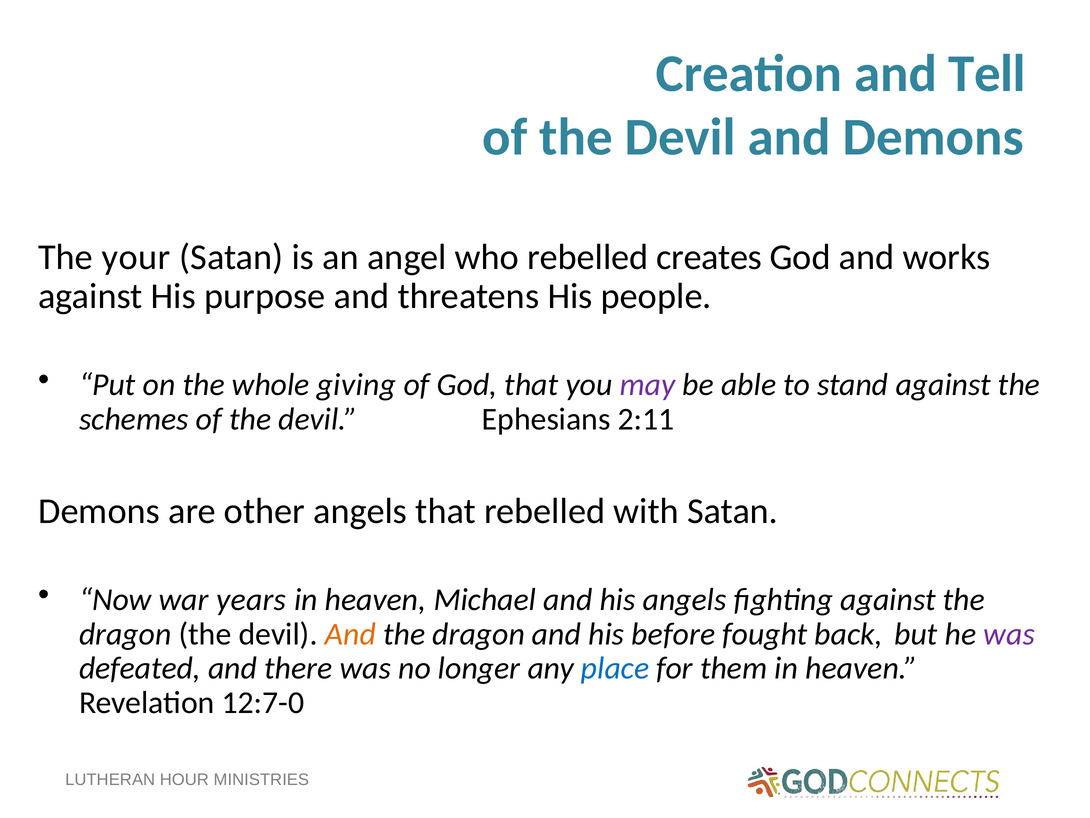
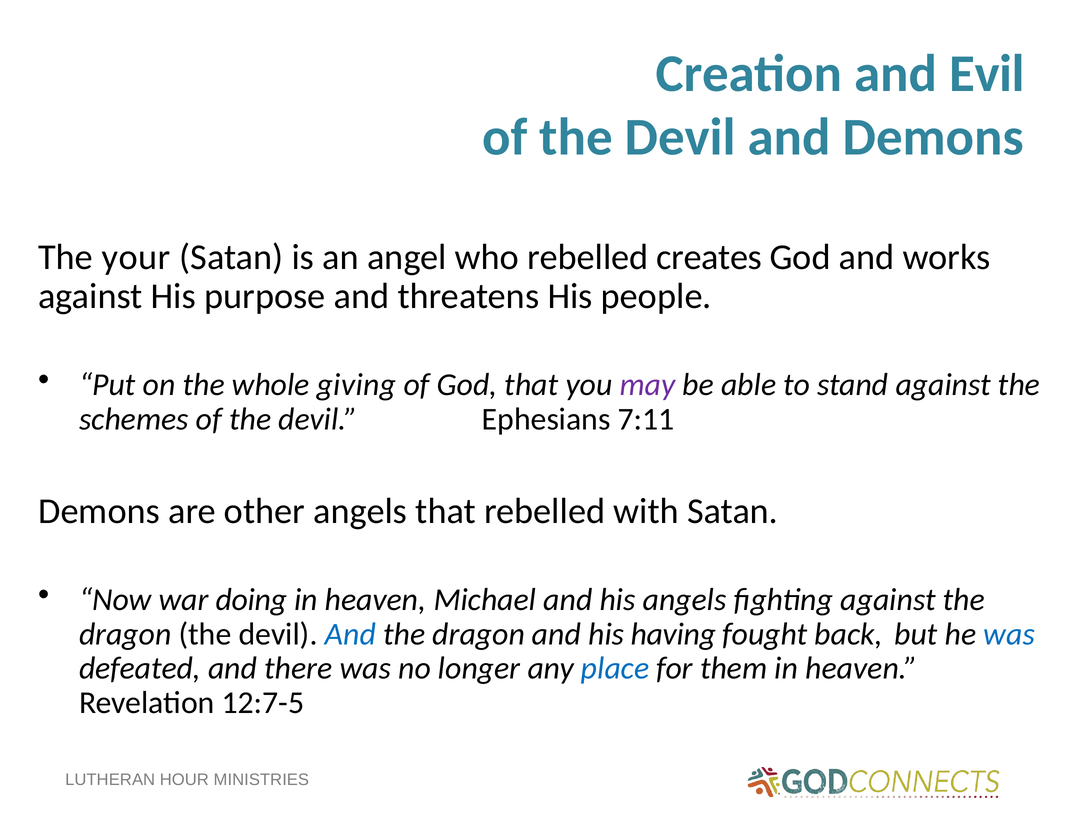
Tell: Tell -> Evil (987, 74)
2:11: 2:11 -> 7:11 (646, 419)
years: years -> doing (252, 599)
And colour: orange -> blue (350, 634)
before: before -> having (674, 634)
was colour: purple -> blue (1009, 634)
12:7-0: 12:7-0 -> 12:7-5 (263, 702)
